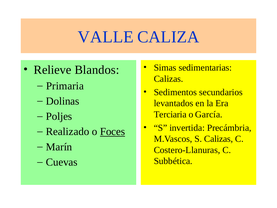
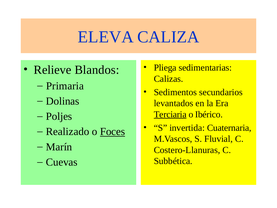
VALLE: VALLE -> ELEVA (106, 37)
Simas: Simas -> Pliega (165, 68)
Terciaria underline: none -> present (170, 114)
García: García -> Ibérico (209, 114)
Precámbria: Precámbria -> Cuaternaria (229, 128)
S Calizas: Calizas -> Fluvial (219, 139)
